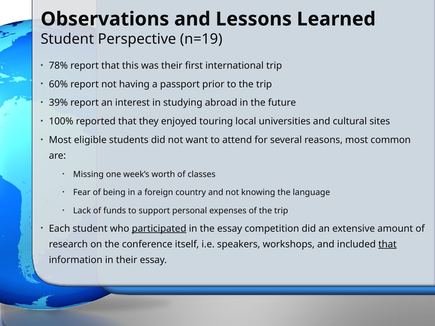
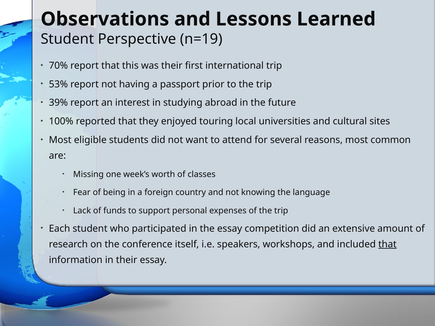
78%: 78% -> 70% (58, 66)
60%: 60% -> 53% (58, 84)
participated underline: present -> none (159, 229)
